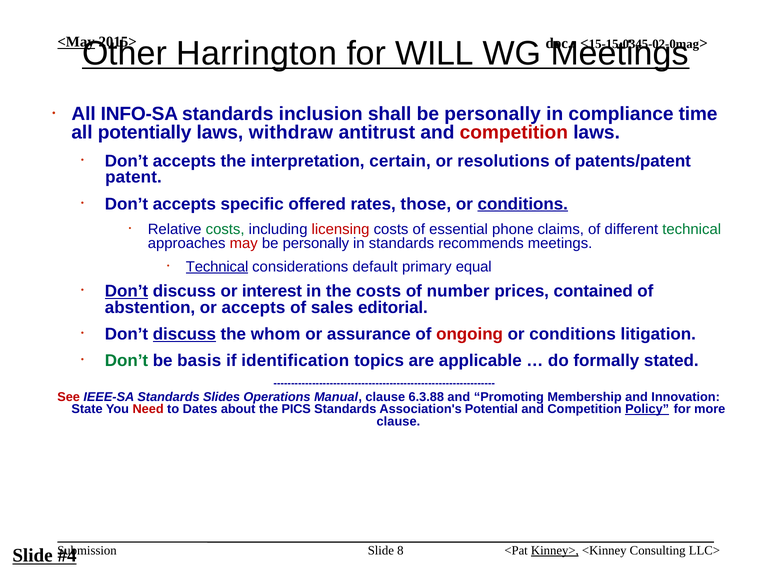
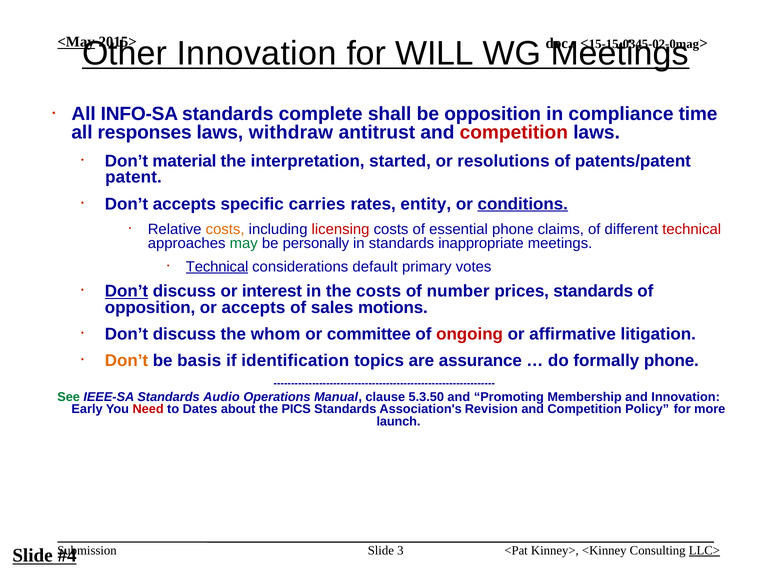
Harrington: Harrington -> Innovation (257, 53)
inclusion: inclusion -> complete (321, 114)
shall be personally: personally -> opposition (493, 114)
potentially: potentially -> responses (145, 133)
accepts: accepts -> material (184, 161)
certain: certain -> started (400, 161)
offered: offered -> carries (317, 204)
those: those -> entity (426, 204)
costs colour: green -> orange (225, 229)
technical colour: green -> red (692, 229)
may colour: red -> green (244, 243)
recommends: recommends -> inappropriate (481, 243)
equal: equal -> votes (474, 267)
prices contained: contained -> standards (593, 291)
abstention: abstention -> opposition (150, 307)
editorial: editorial -> motions (393, 307)
discuss underline: present -> none (184, 334)
assurance: assurance -> committee (369, 334)
conditions: conditions -> affirmative (573, 334)
Don’t colour: green -> orange (126, 360)
applicable: applicable -> assurance (480, 360)
formally stated: stated -> phone (671, 360)
See colour: red -> green (69, 397)
Slides: Slides -> Audio (221, 397)
6.3.88: 6.3.88 -> 5.3.50 (426, 397)
State: State -> Early (87, 409)
Potential: Potential -> Revision (491, 409)
Policy underline: present -> none (647, 409)
clause: clause -> launch (398, 421)
8: 8 -> 3 (400, 550)
Kinney> underline: present -> none (555, 550)
LLC> underline: none -> present (704, 550)
